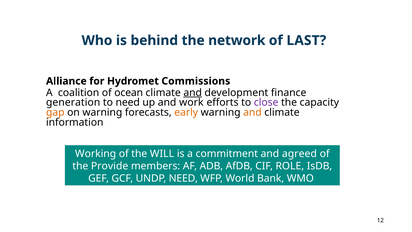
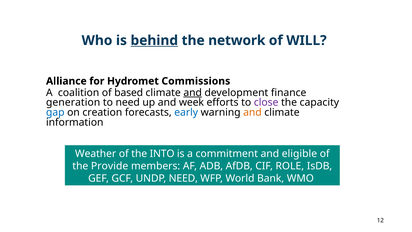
behind underline: none -> present (154, 40)
LAST: LAST -> WILL (306, 40)
ocean: ocean -> based (129, 93)
work: work -> week (191, 102)
gap colour: orange -> blue (55, 112)
on warning: warning -> creation (102, 112)
early colour: orange -> blue (186, 112)
Working: Working -> Weather (96, 153)
WILL: WILL -> INTO (162, 153)
agreed: agreed -> eligible (299, 153)
